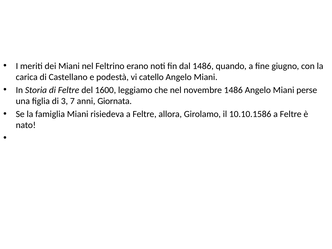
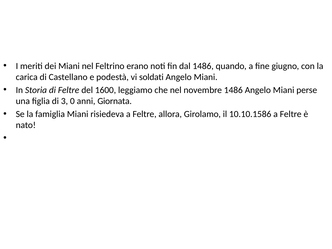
catello: catello -> soldati (151, 77)
7: 7 -> 0 (72, 101)
